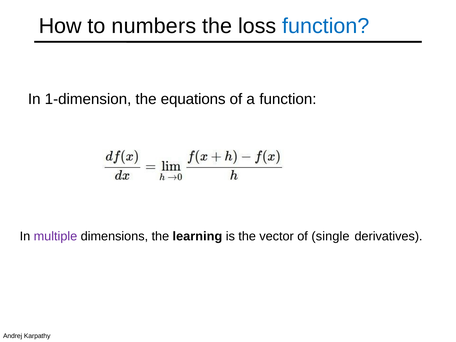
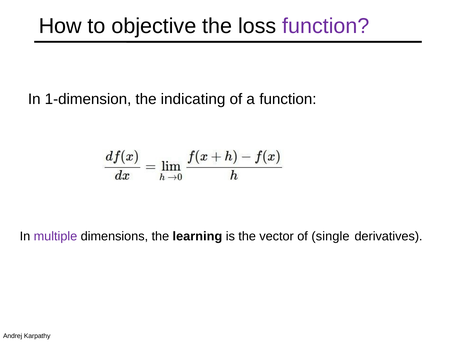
numbers: numbers -> objective (154, 26)
function colour: blue -> purple (326, 26)
equations: equations -> indicating (193, 99)
